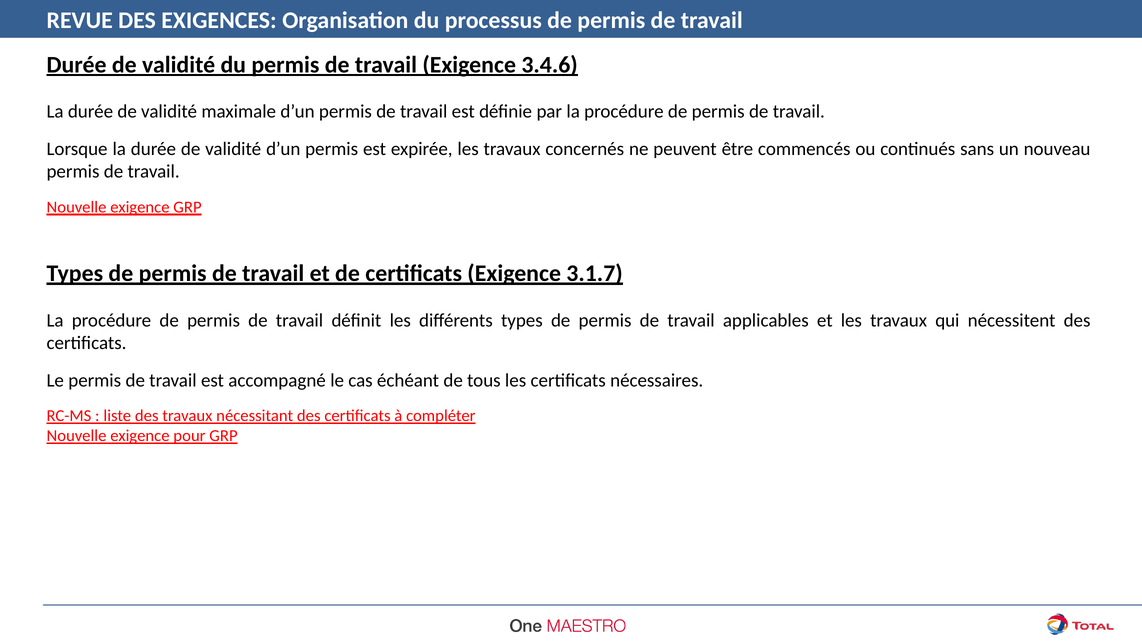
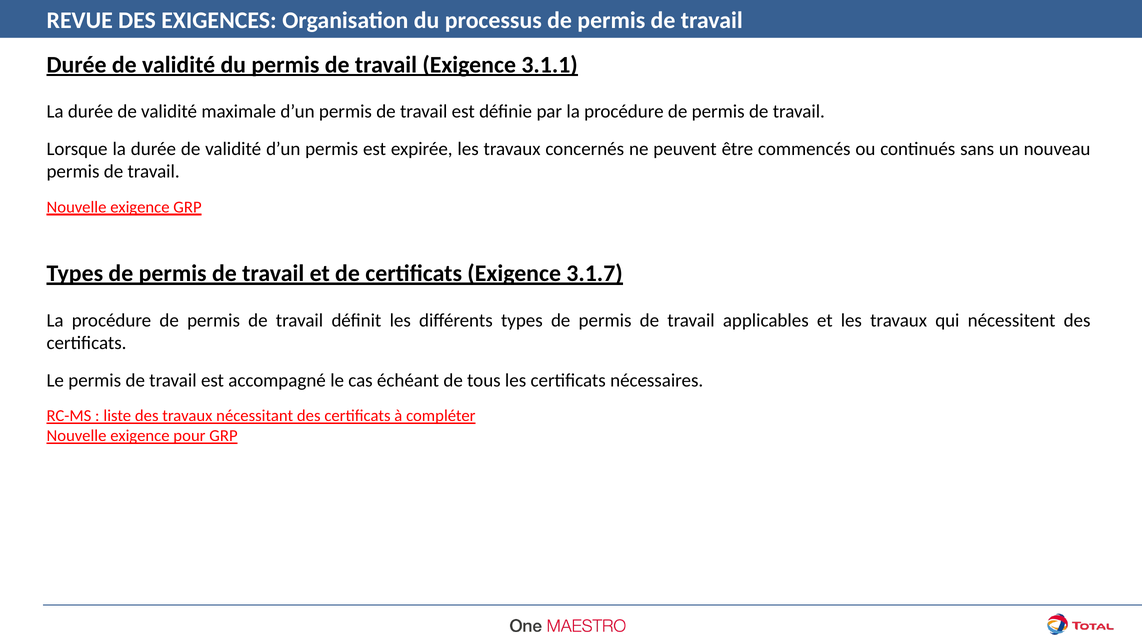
3.4.6: 3.4.6 -> 3.1.1 (550, 65)
